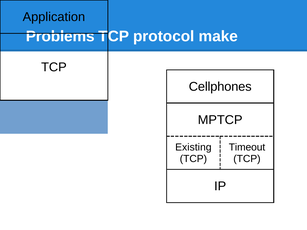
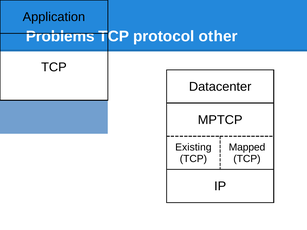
make: make -> other (218, 36)
Cellphones: Cellphones -> Datacenter (220, 87)
Timeout: Timeout -> Mapped (247, 147)
